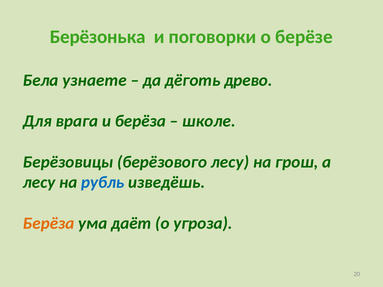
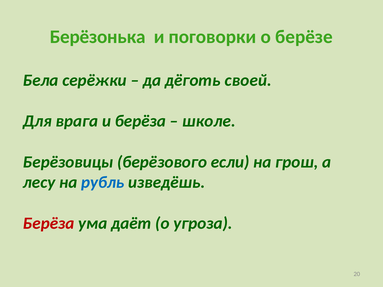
узнаете: узнаете -> серёжки (94, 80)
древо: древо -> своей (248, 80)
берёзового лесу: лесу -> если (230, 162)
Берёза colour: orange -> red (49, 223)
